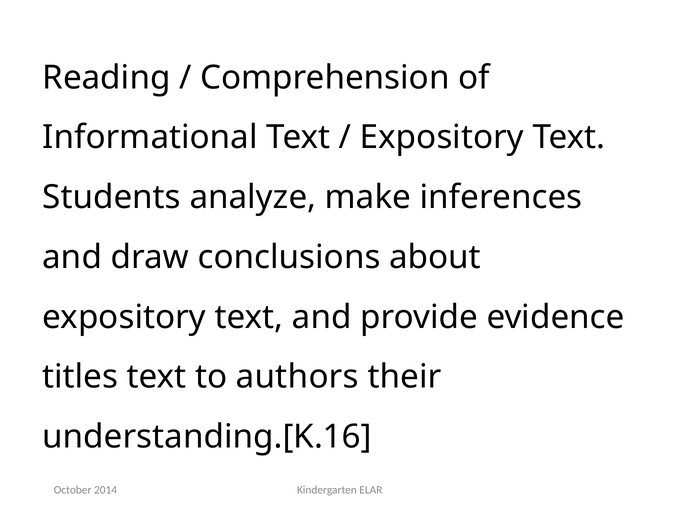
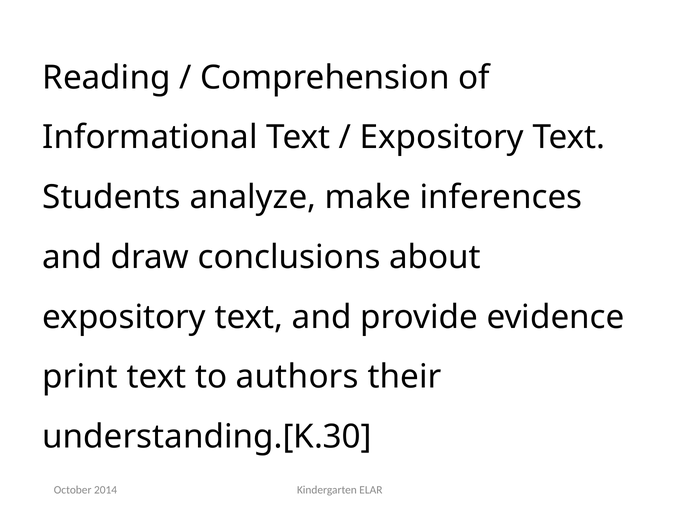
titles: titles -> print (80, 377)
understanding.[K.16: understanding.[K.16 -> understanding.[K.30 (207, 437)
